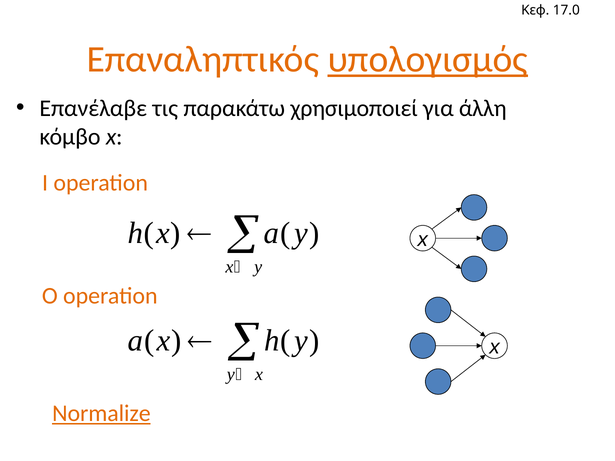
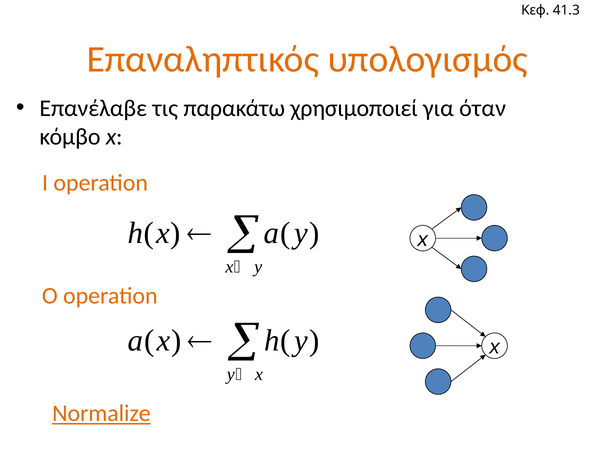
17.0: 17.0 -> 41.3 (566, 10)
υπολογισμός underline: present -> none (428, 60)
άλλη: άλλη -> όταν (483, 108)
